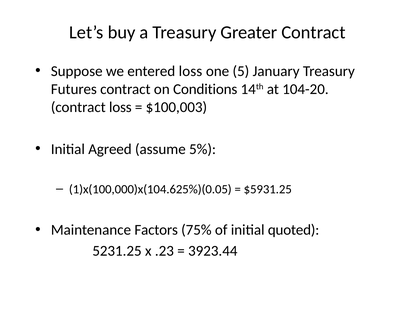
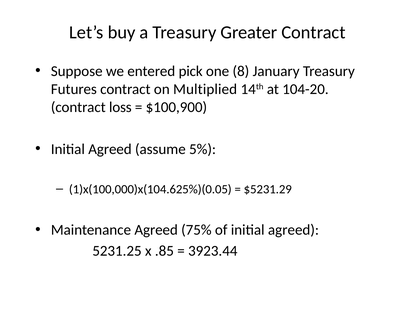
entered loss: loss -> pick (191, 71)
5: 5 -> 8 (241, 71)
Conditions: Conditions -> Multiplied (205, 89)
$100,003: $100,003 -> $100,900 (176, 107)
$5931.25: $5931.25 -> $5231.29 (268, 189)
Maintenance Factors: Factors -> Agreed (156, 229)
of initial quoted: quoted -> agreed (293, 229)
.23: .23 -> .85 (164, 250)
